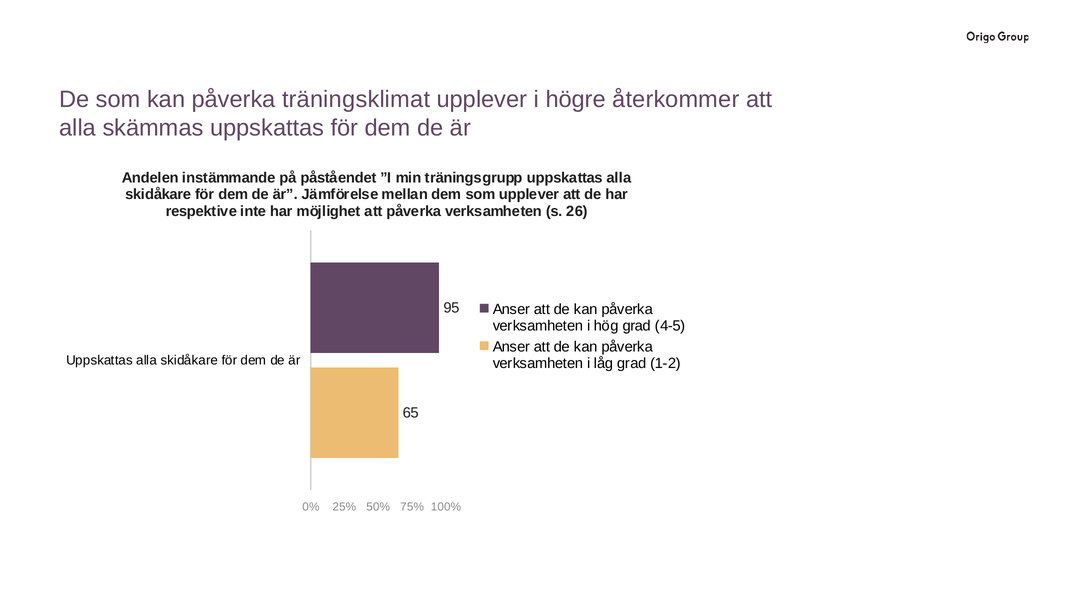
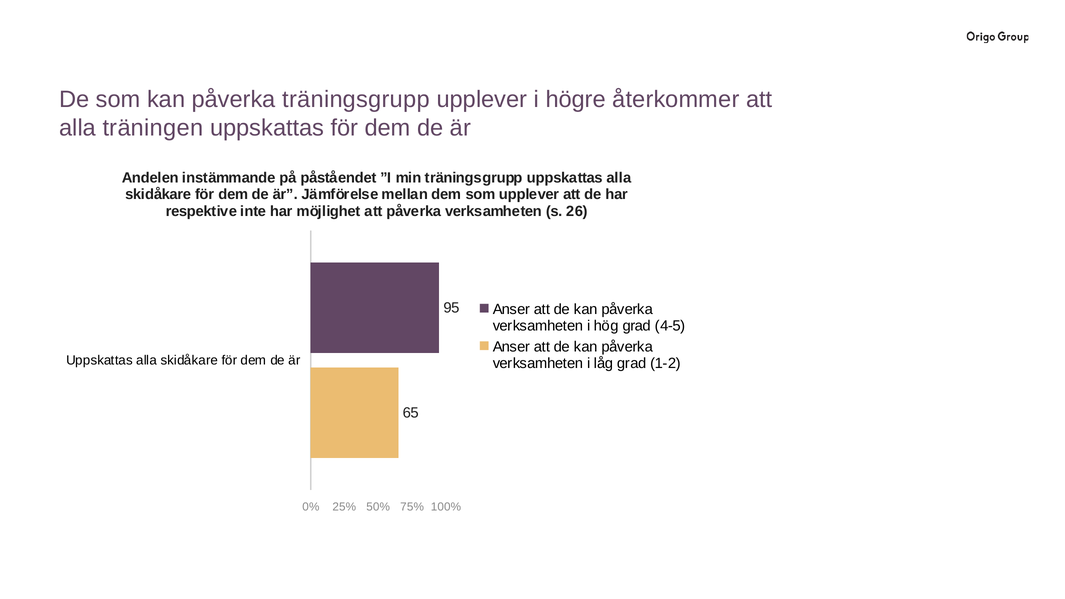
påverka träningsklimat: träningsklimat -> träningsgrupp (356, 100)
skämmas: skämmas -> träningen (153, 128)
